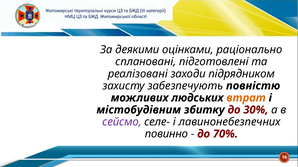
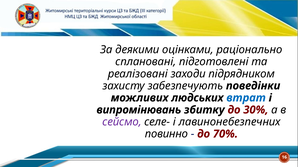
повністю: повністю -> поведінки (253, 86)
втрат colour: orange -> blue (246, 98)
містобудівним: містобудівним -> випромінювань (139, 110)
